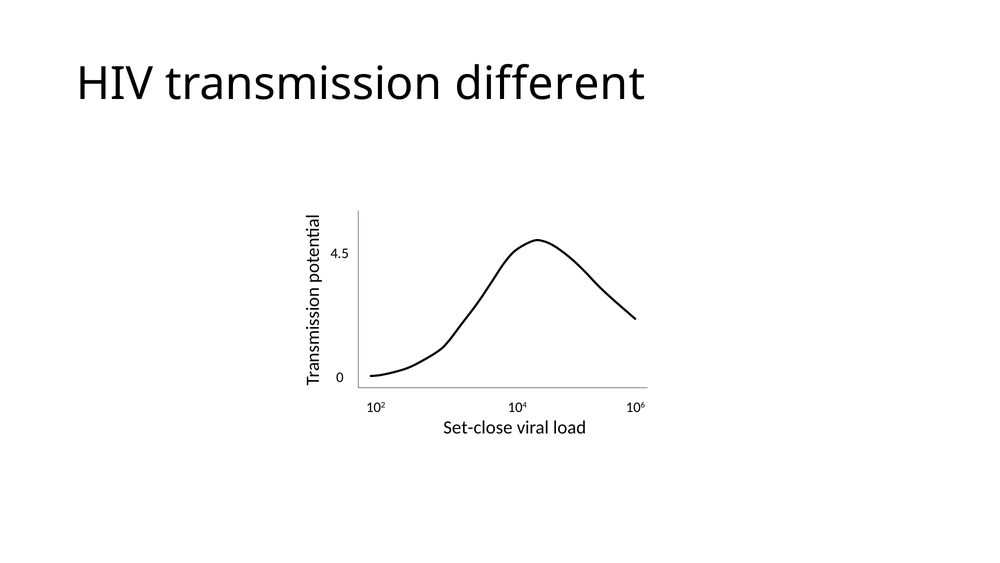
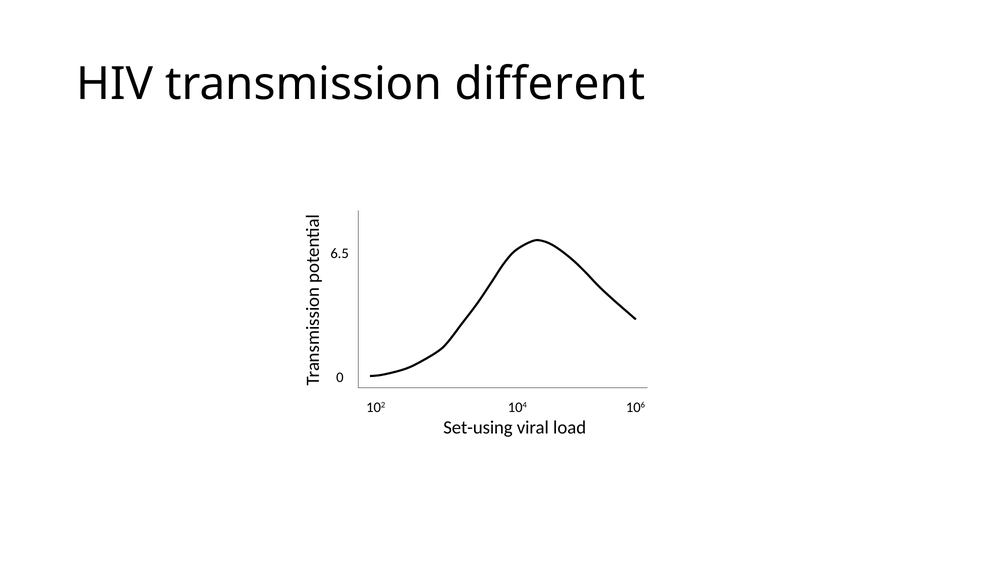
4.5: 4.5 -> 6.5 (340, 253)
Set-close: Set-close -> Set-using (478, 427)
